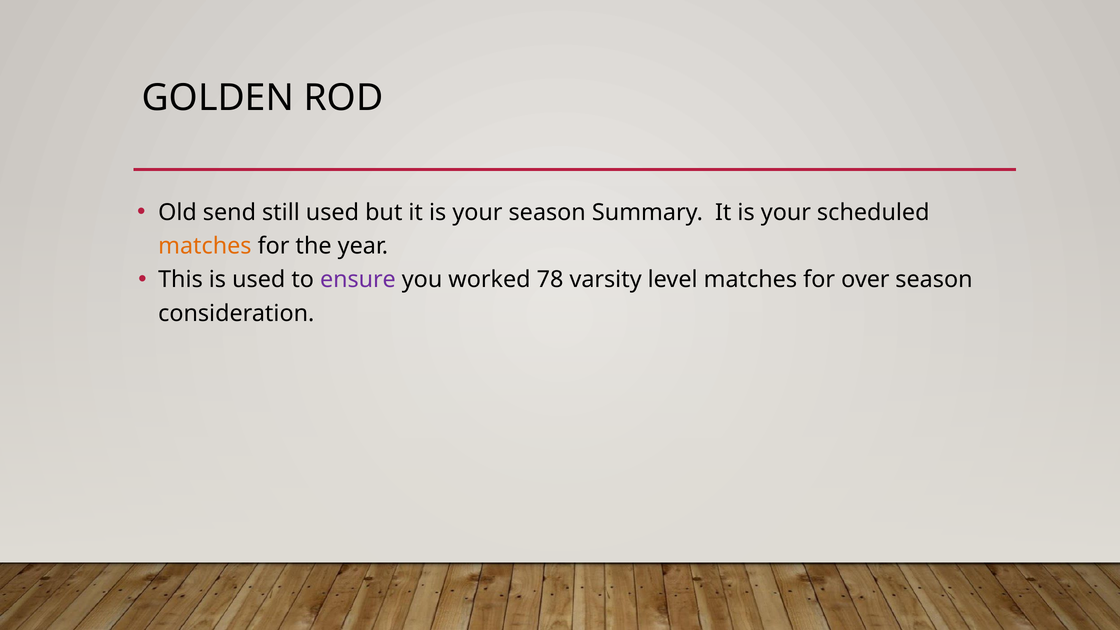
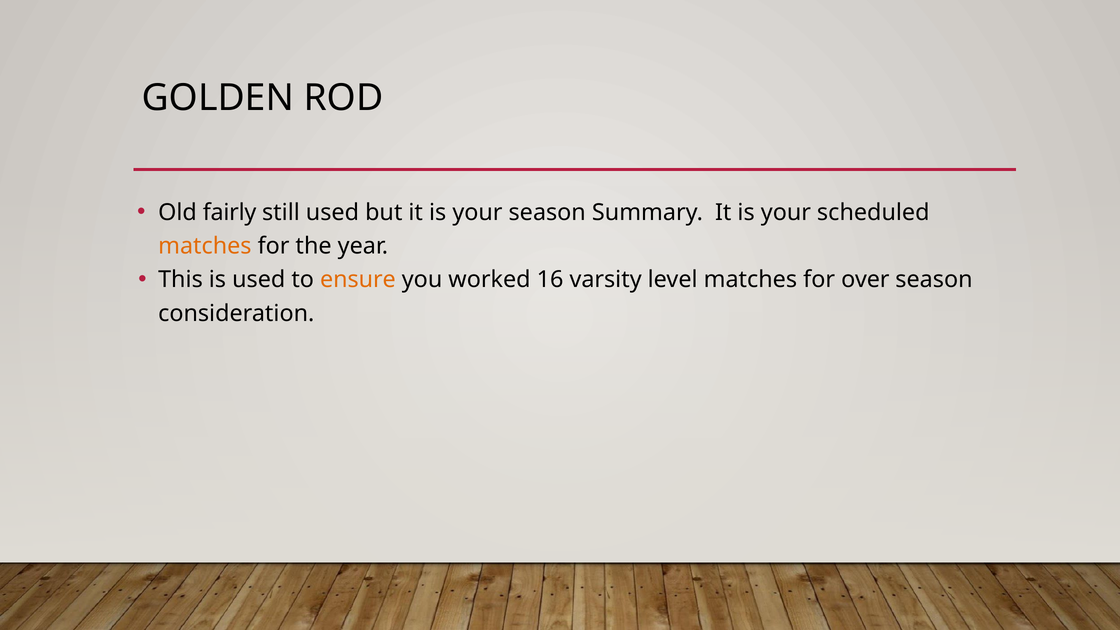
send: send -> fairly (230, 212)
ensure colour: purple -> orange (358, 280)
78: 78 -> 16 (550, 280)
